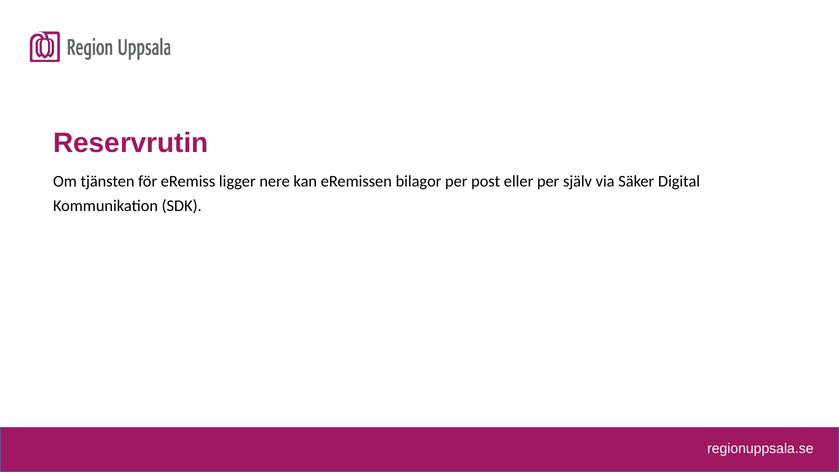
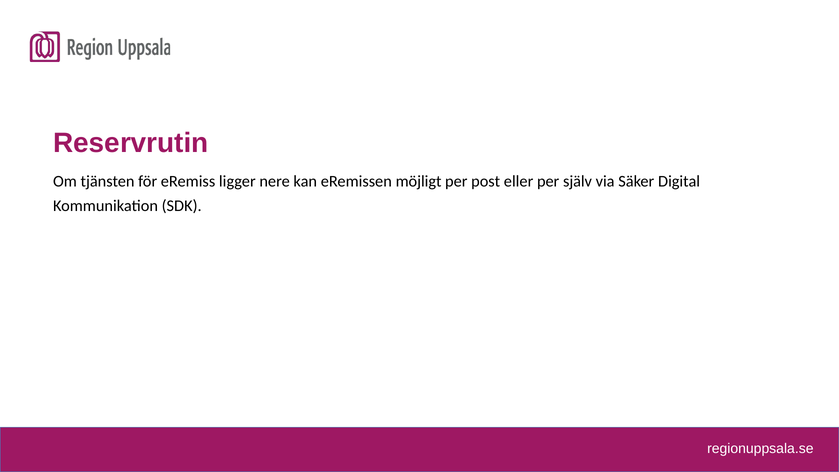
bilagor: bilagor -> möjligt (419, 181)
